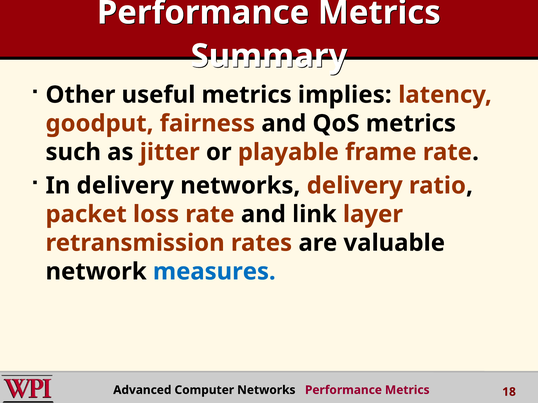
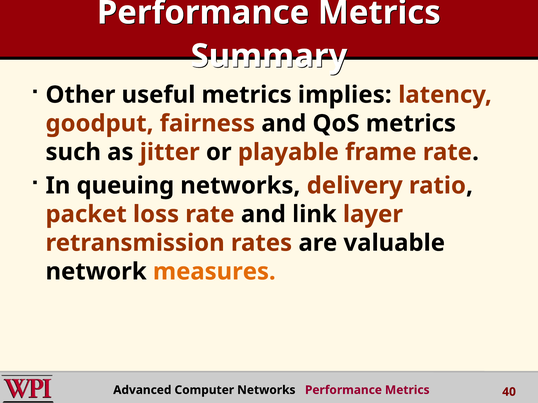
In delivery: delivery -> queuing (125, 186)
measures colour: blue -> orange (214, 272)
18: 18 -> 40 (509, 392)
